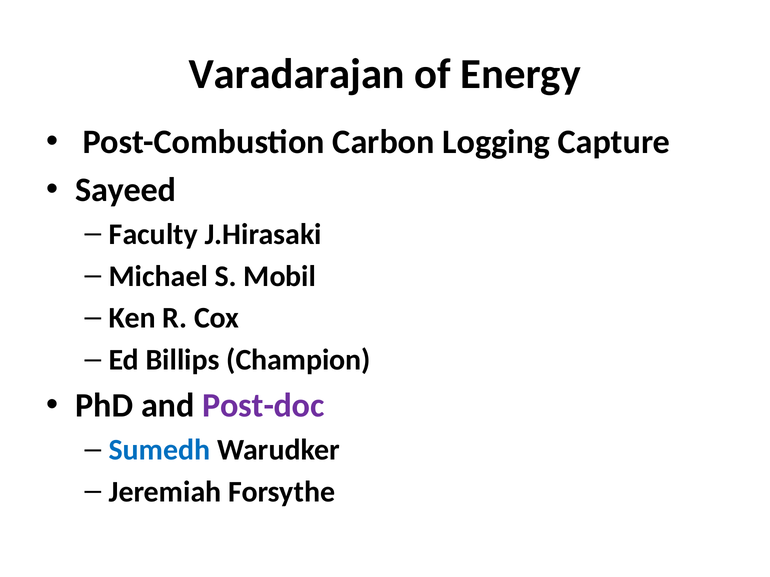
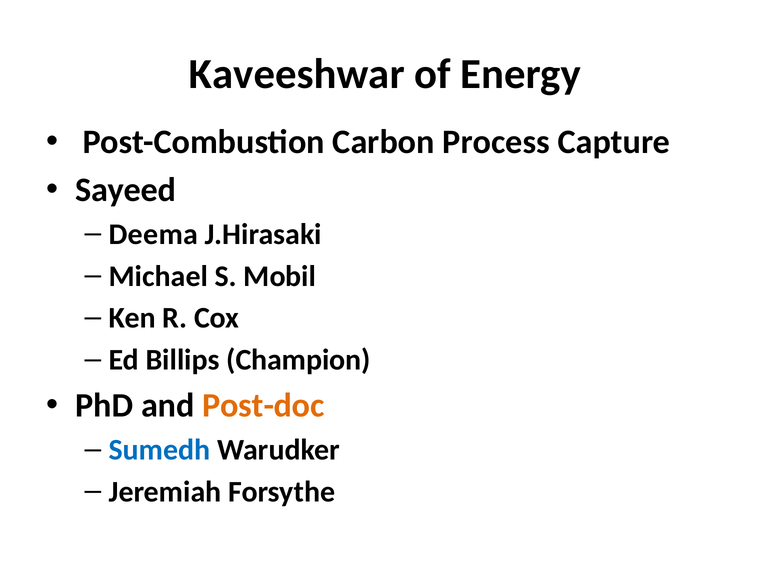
Varadarajan: Varadarajan -> Kaveeshwar (297, 74)
Logging: Logging -> Process (496, 142)
Faculty: Faculty -> Deema (153, 234)
Post-doc colour: purple -> orange (263, 406)
